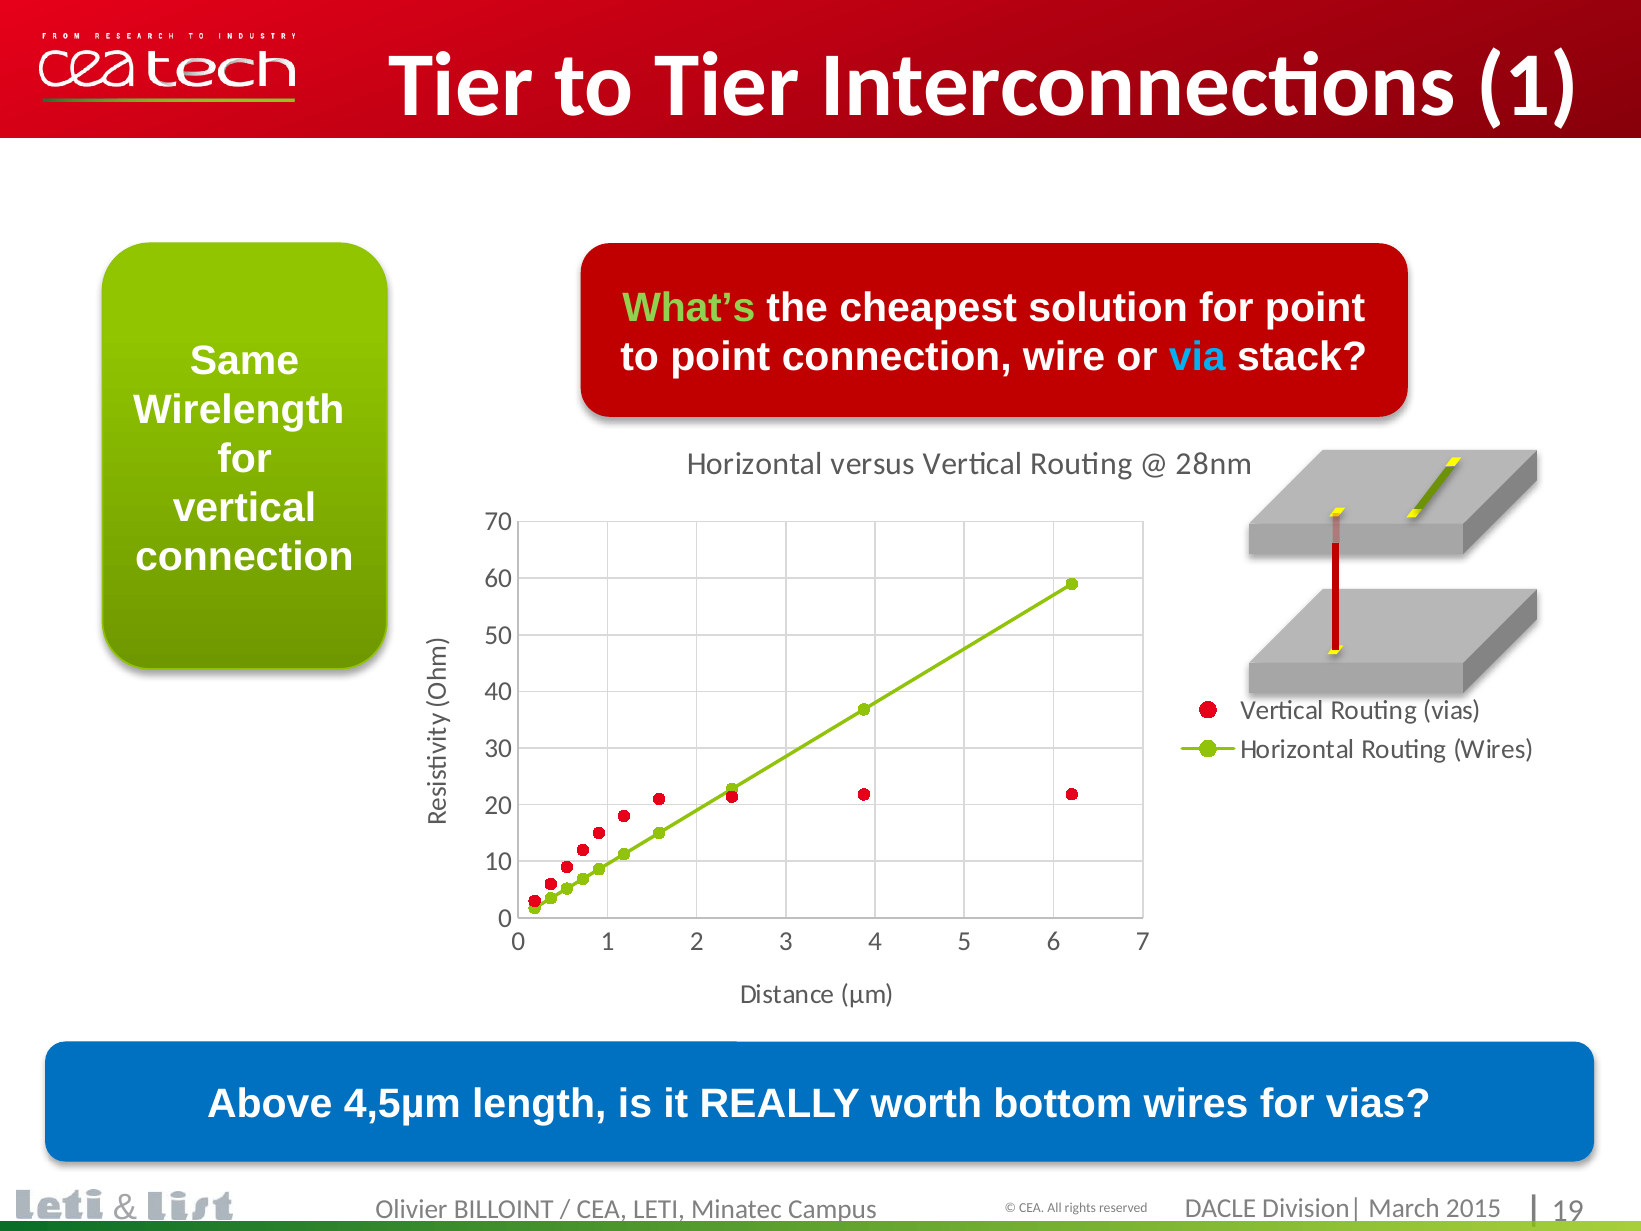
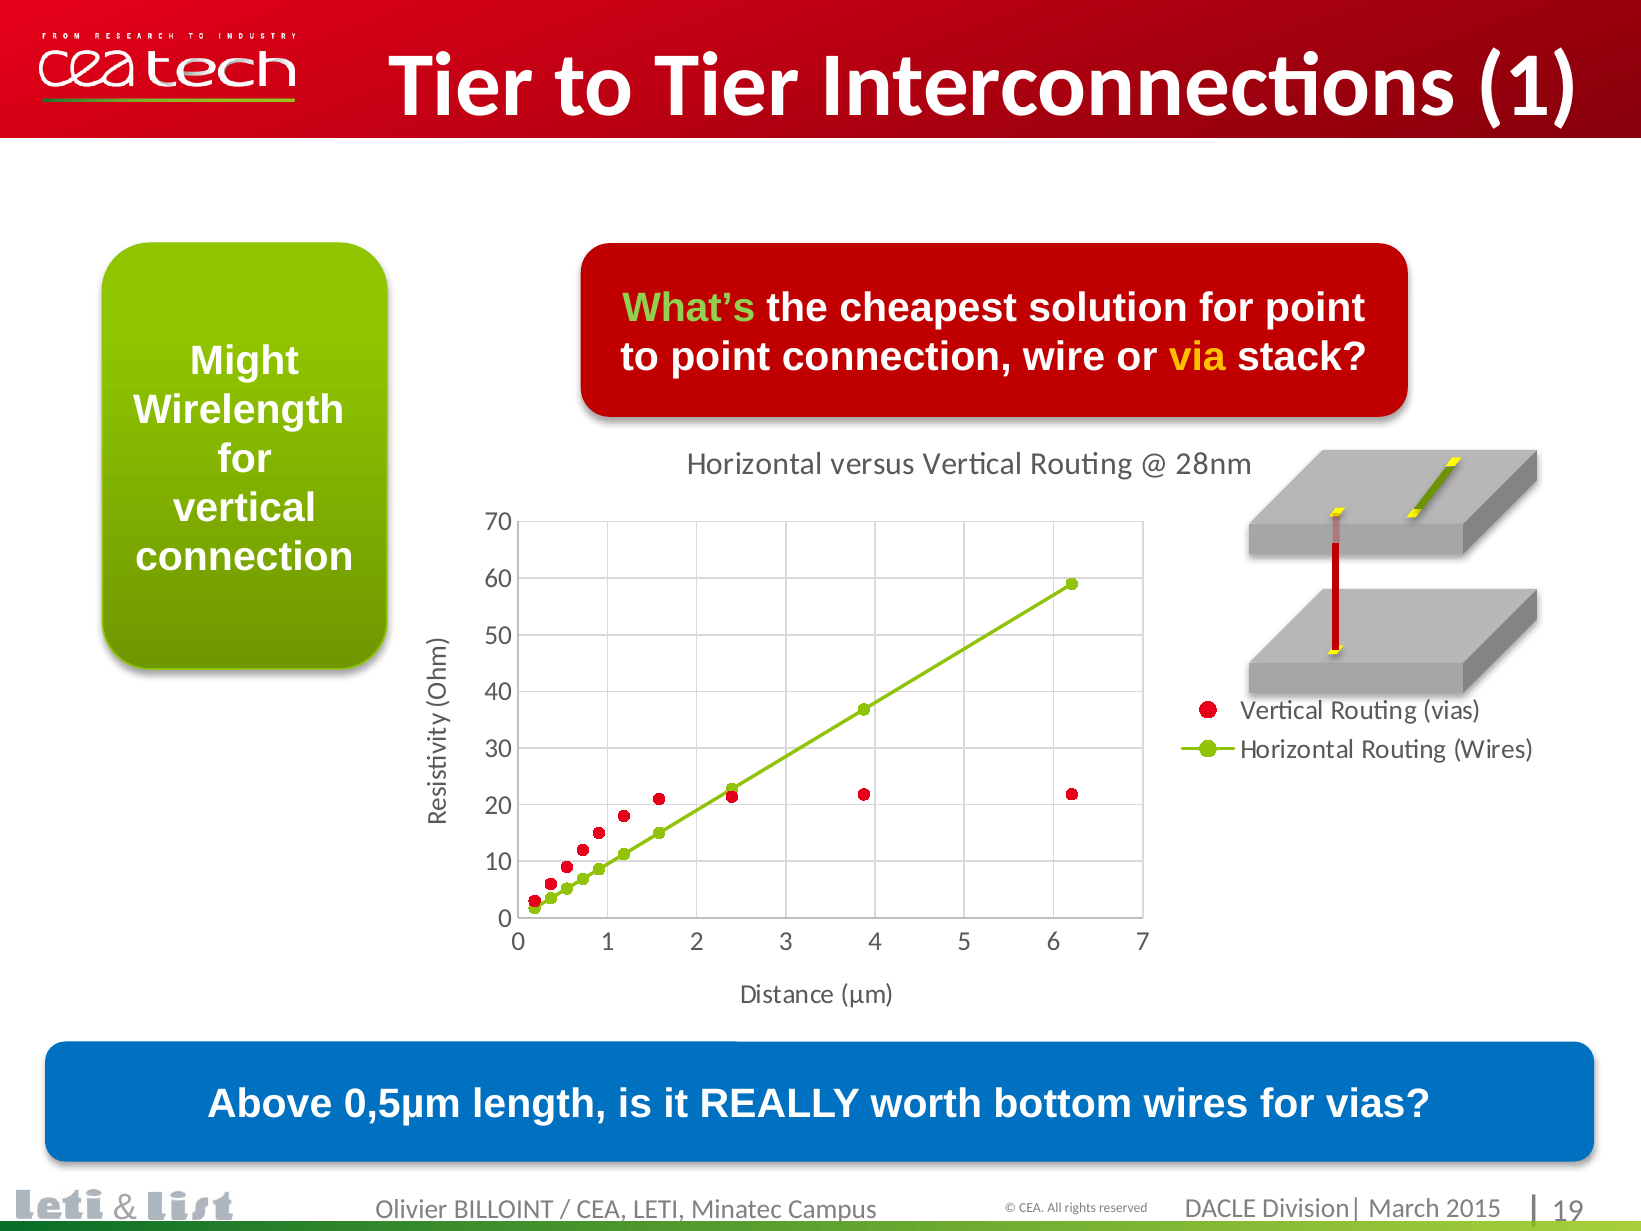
via colour: light blue -> yellow (1197, 357)
Same: Same -> Might (244, 360)
4,5µm: 4,5µm -> 0,5µm (402, 1104)
